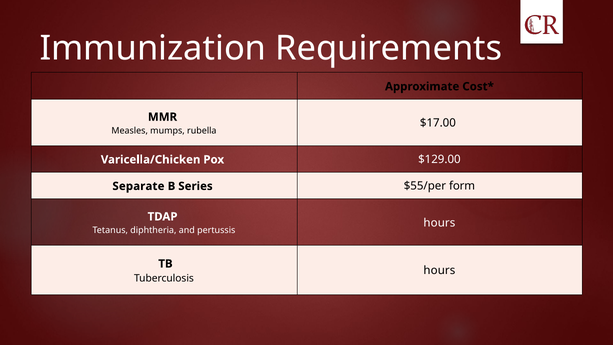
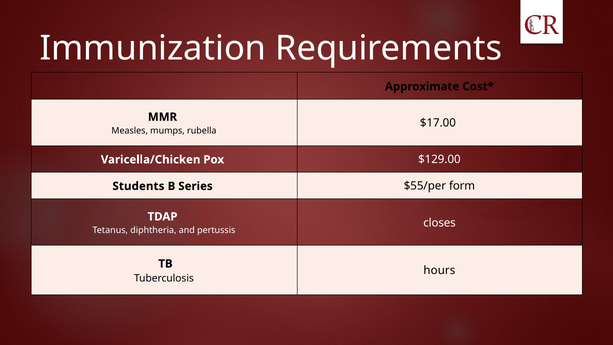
Separate: Separate -> Students (138, 186)
hours: hours -> closes (440, 223)
